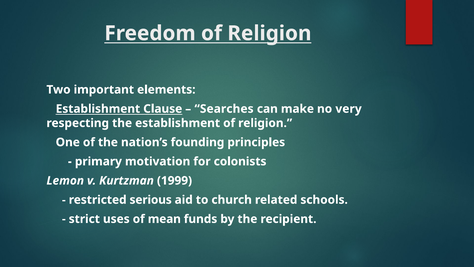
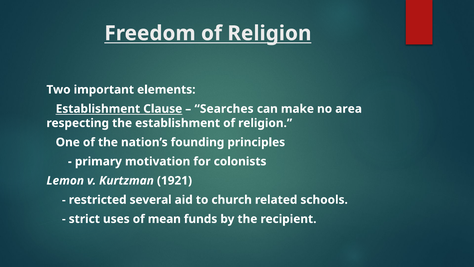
very: very -> area (349, 109)
1999: 1999 -> 1921 (175, 180)
serious: serious -> several (151, 200)
